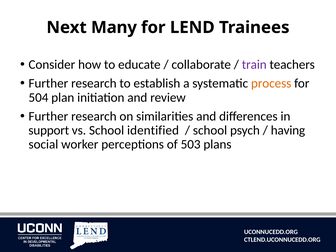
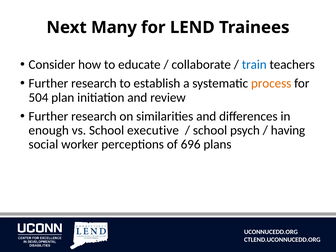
train colour: purple -> blue (254, 65)
support: support -> enough (49, 130)
identified: identified -> executive (153, 130)
503: 503 -> 696 (191, 144)
